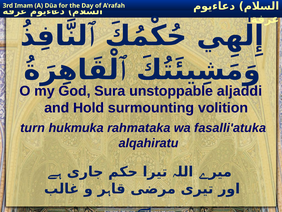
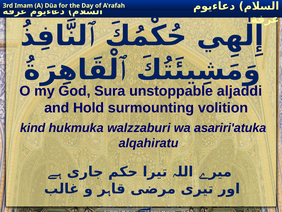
turn: turn -> kind (33, 128)
rahmataka: rahmataka -> walzzaburi (139, 128)
fasalli'atuka: fasalli'atuka -> asariri'atuka (230, 128)
